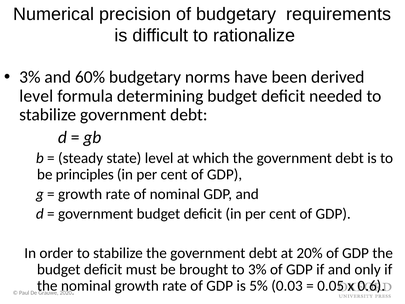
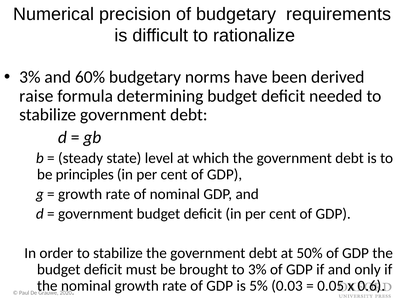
level: level -> raise (36, 96)
20%: 20% -> 50% (310, 253)
